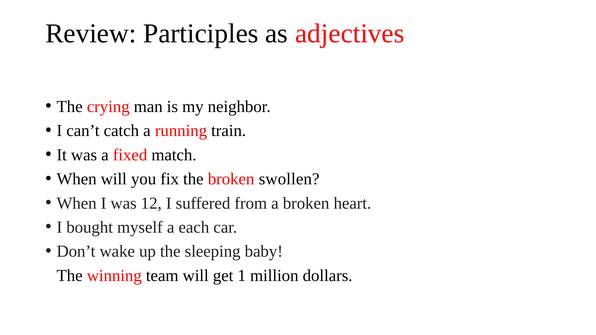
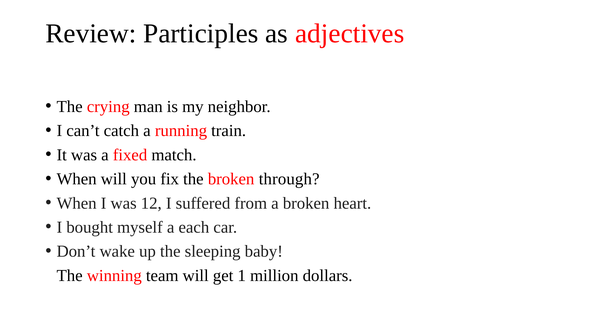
swollen: swollen -> through (289, 179)
